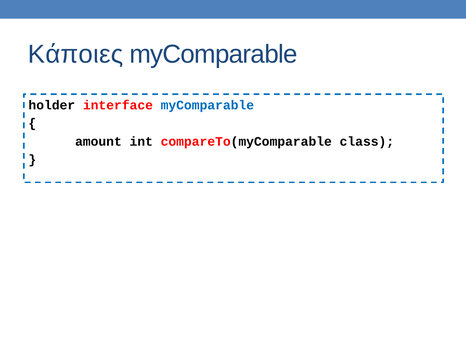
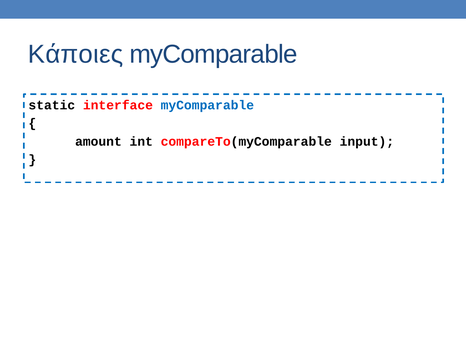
holder: holder -> static (52, 105)
class: class -> input (367, 141)
